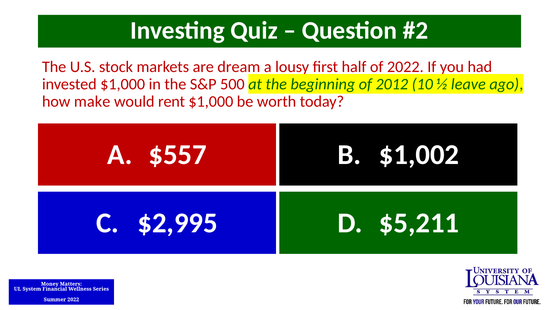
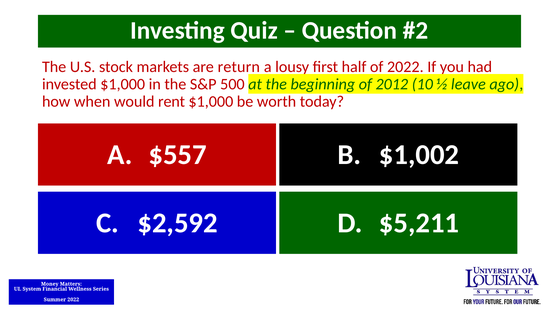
dream: dream -> return (239, 67)
make: make -> when (92, 102)
$2,995: $2,995 -> $2,592 (178, 223)
